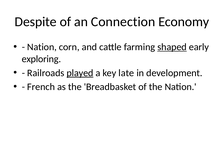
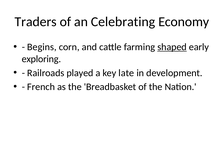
Despite: Despite -> Traders (36, 22)
Connection: Connection -> Celebrating (123, 22)
Nation: Nation -> Begins (42, 47)
played underline: present -> none (80, 73)
